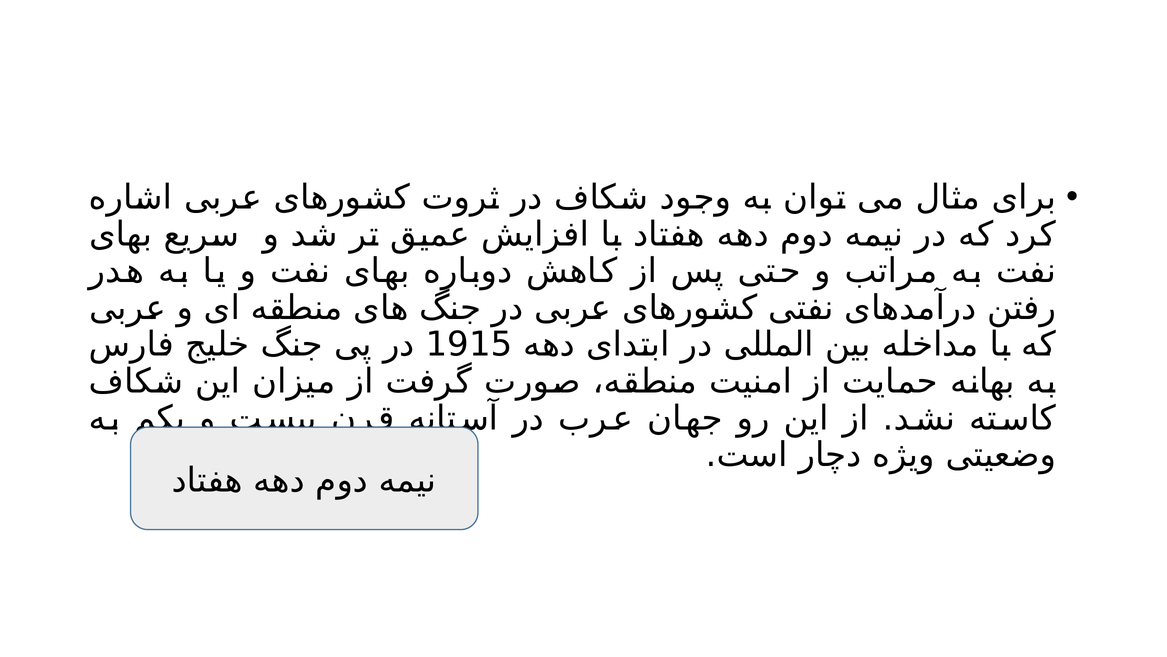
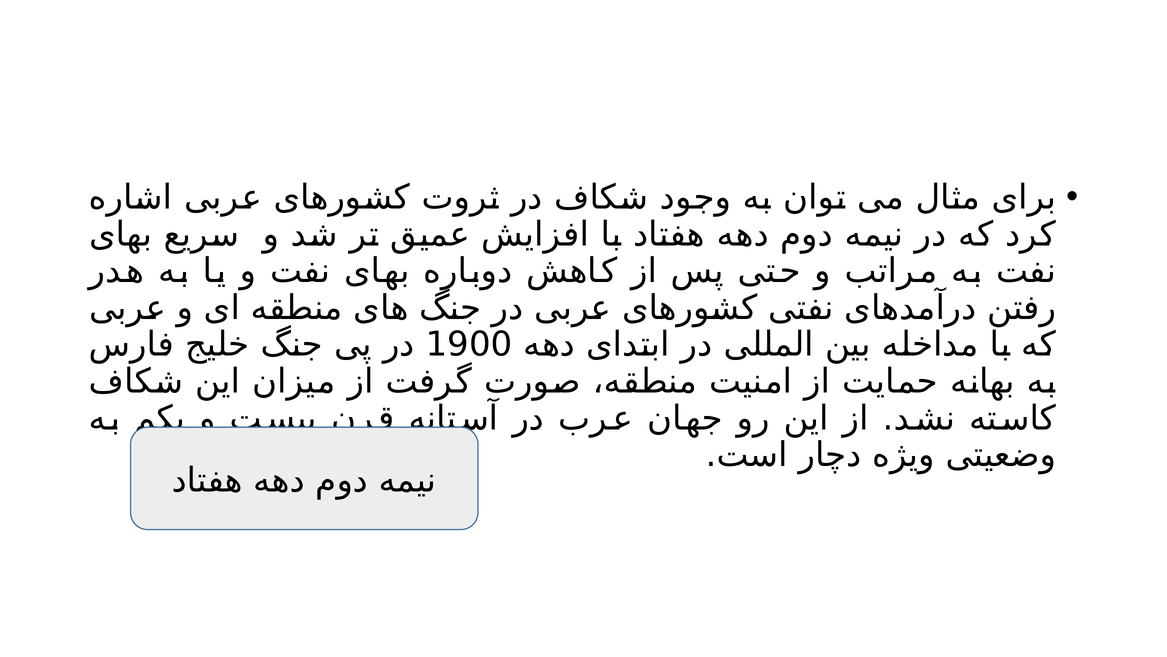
1915: 1915 -> 1900 (469, 344)
